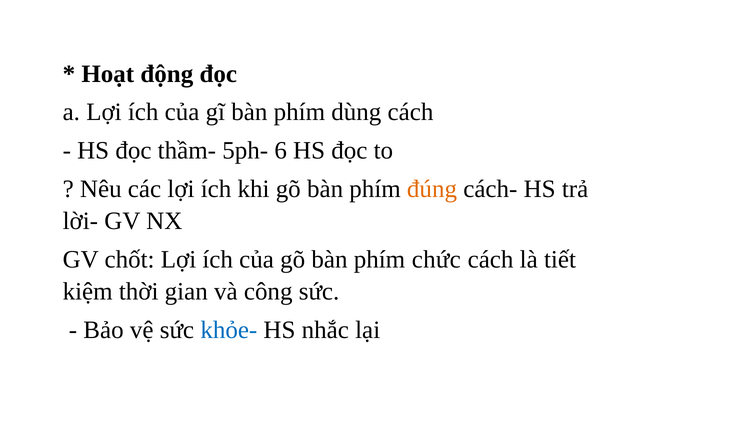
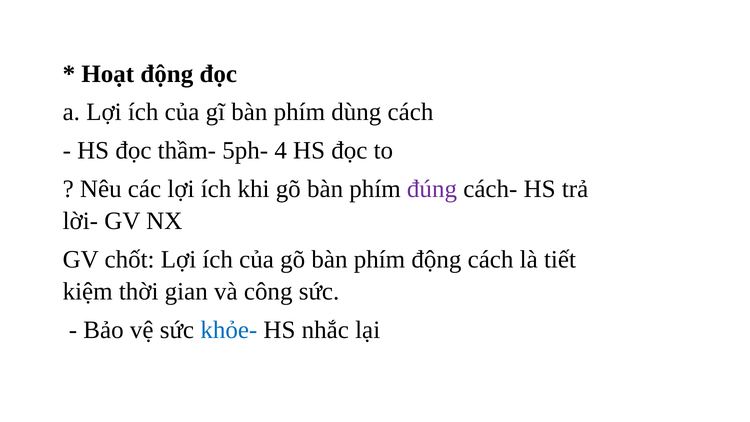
6: 6 -> 4 (281, 150)
đúng colour: orange -> purple (432, 189)
phím chức: chức -> động (436, 259)
